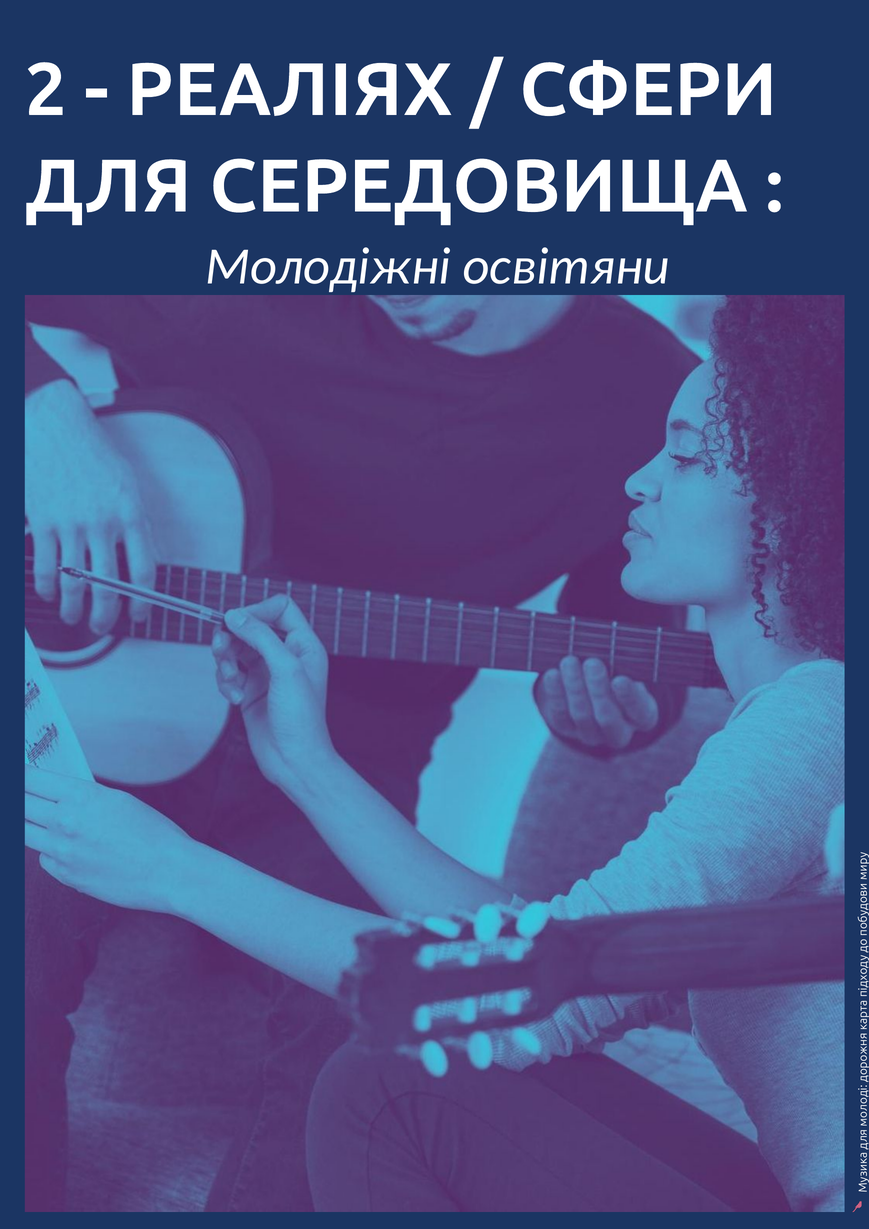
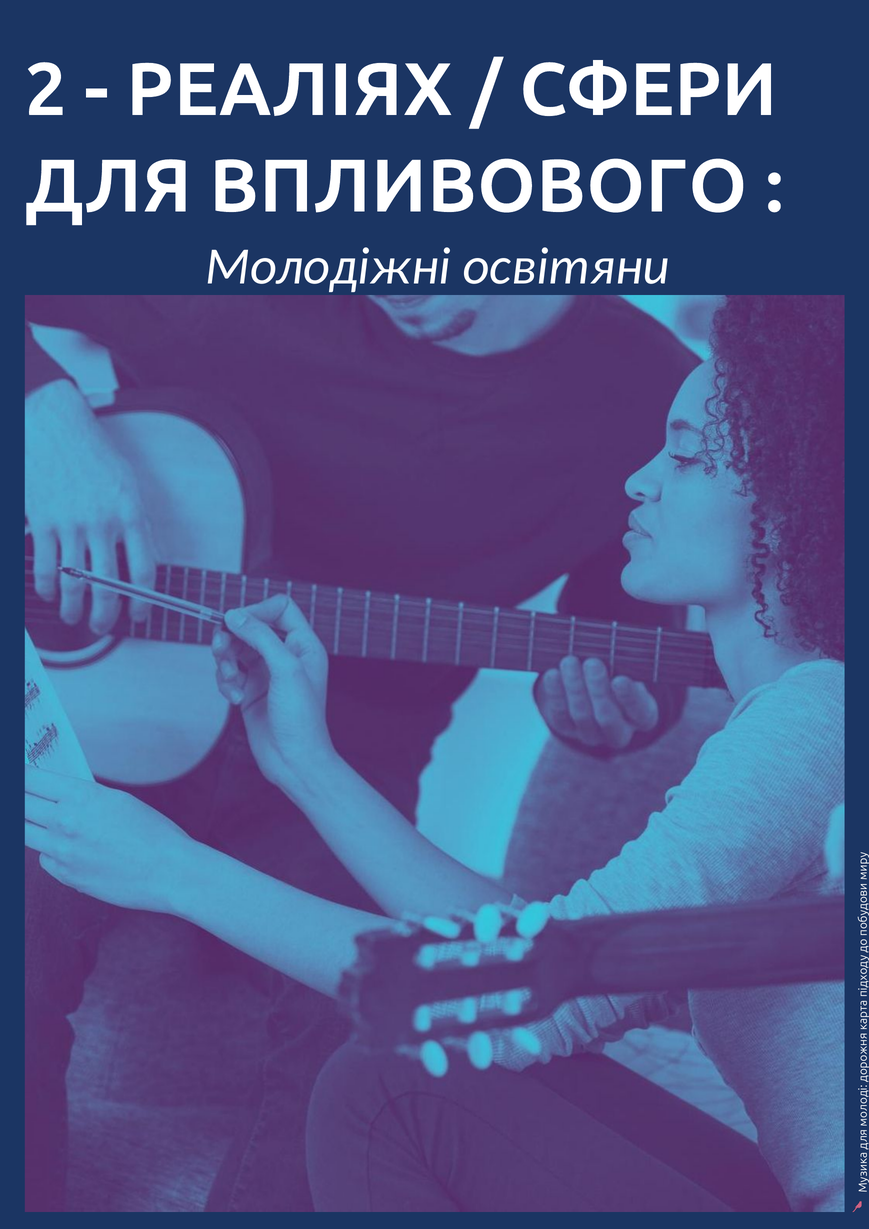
СЕРЕДОВИЩА: СЕРЕДОВИЩА -> ВПЛИВОВОГО (478, 187)
